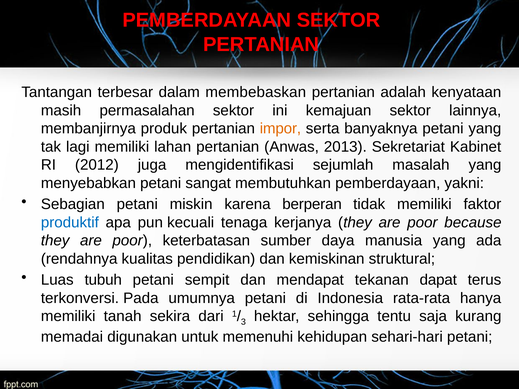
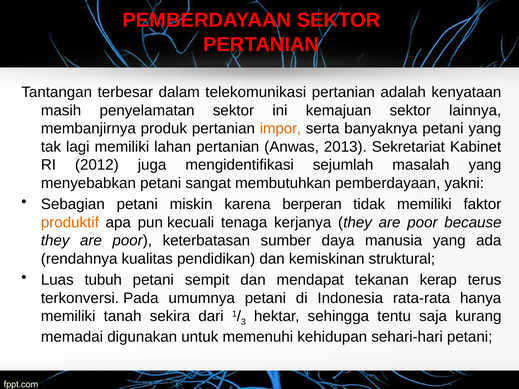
membebaskan: membebaskan -> telekomunikasi (256, 92)
permasalahan: permasalahan -> penyelamatan (147, 111)
produktif colour: blue -> orange (70, 223)
dapat: dapat -> kerap (438, 280)
